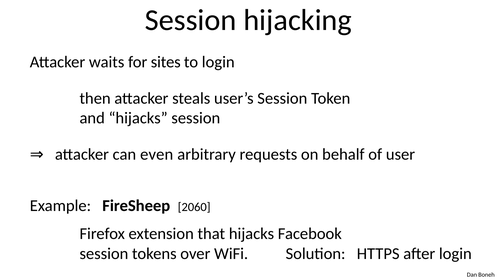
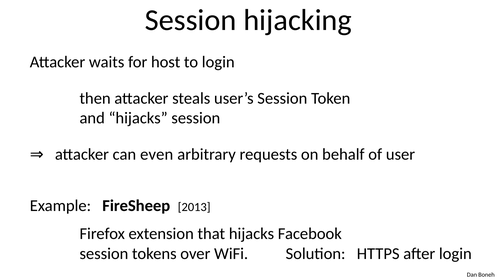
sites: sites -> host (166, 62)
2060: 2060 -> 2013 (194, 207)
